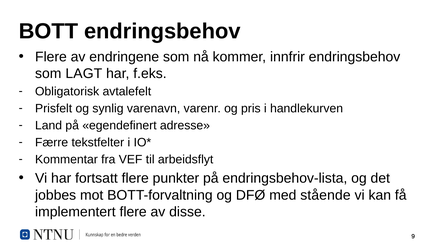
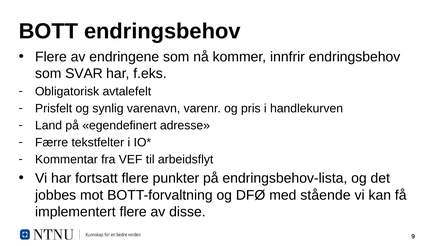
LAGT: LAGT -> SVAR (84, 74)
